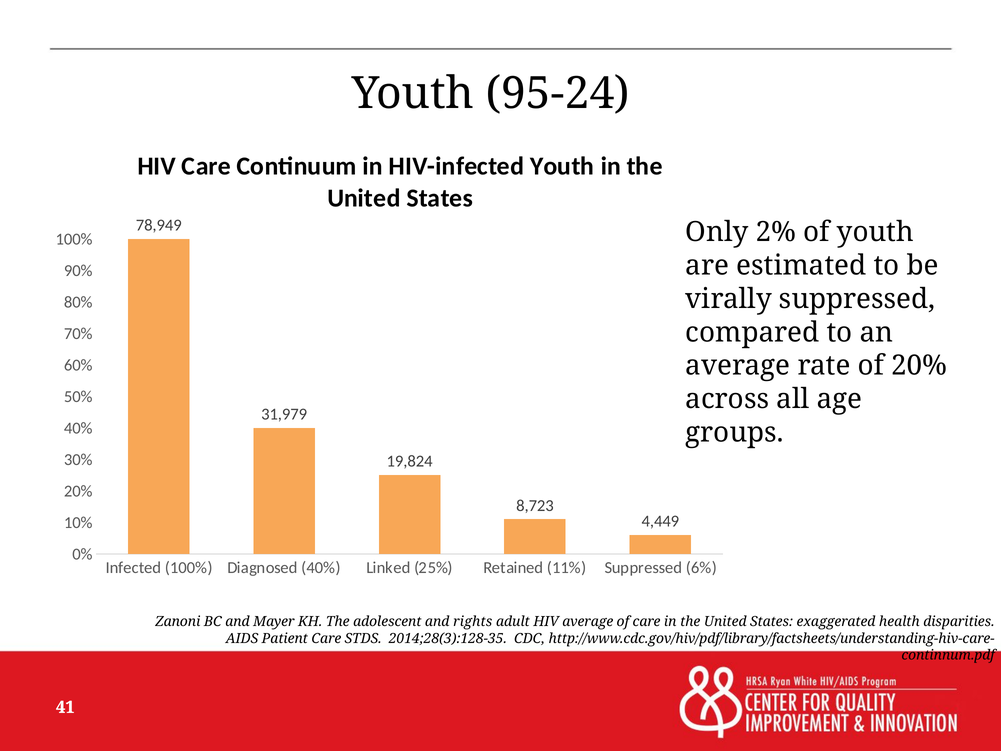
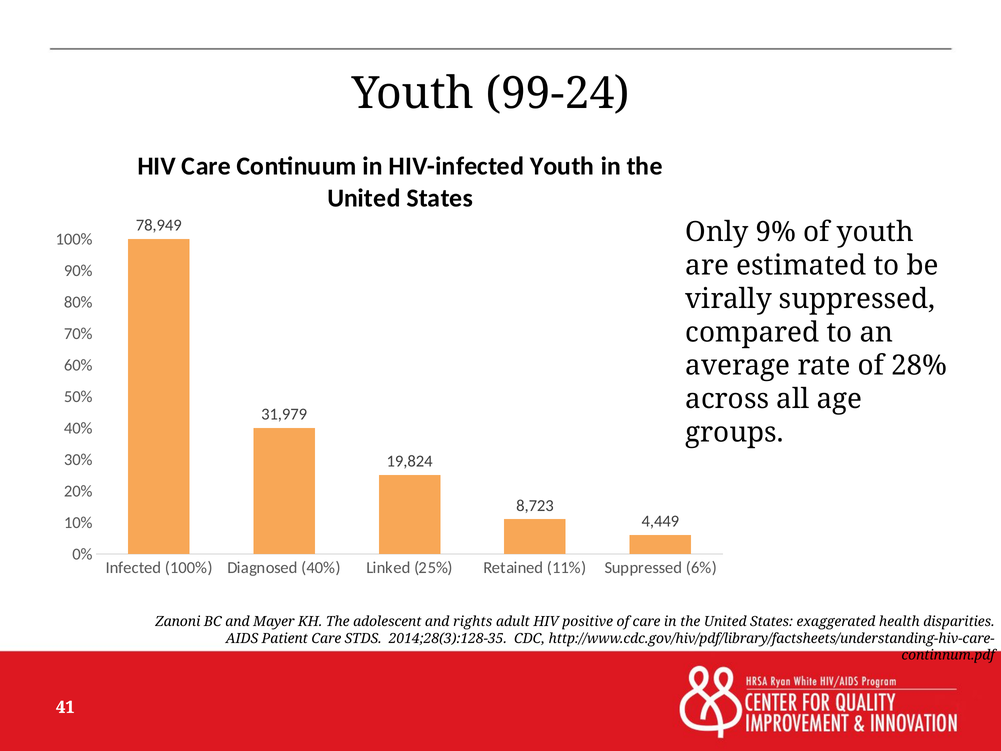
95-24: 95-24 -> 99-24 (558, 94)
2%: 2% -> 9% (776, 232)
of 20%: 20% -> 28% (919, 366)
HIV average: average -> positive (588, 622)
